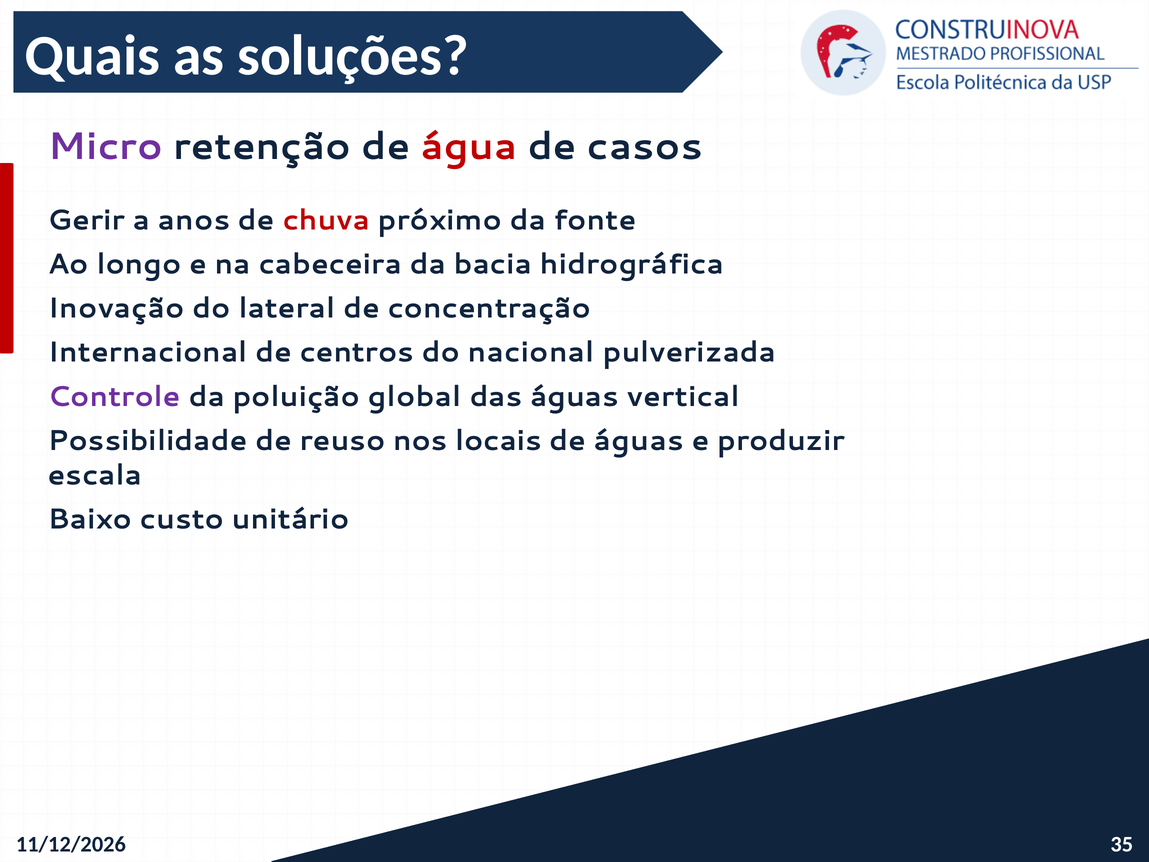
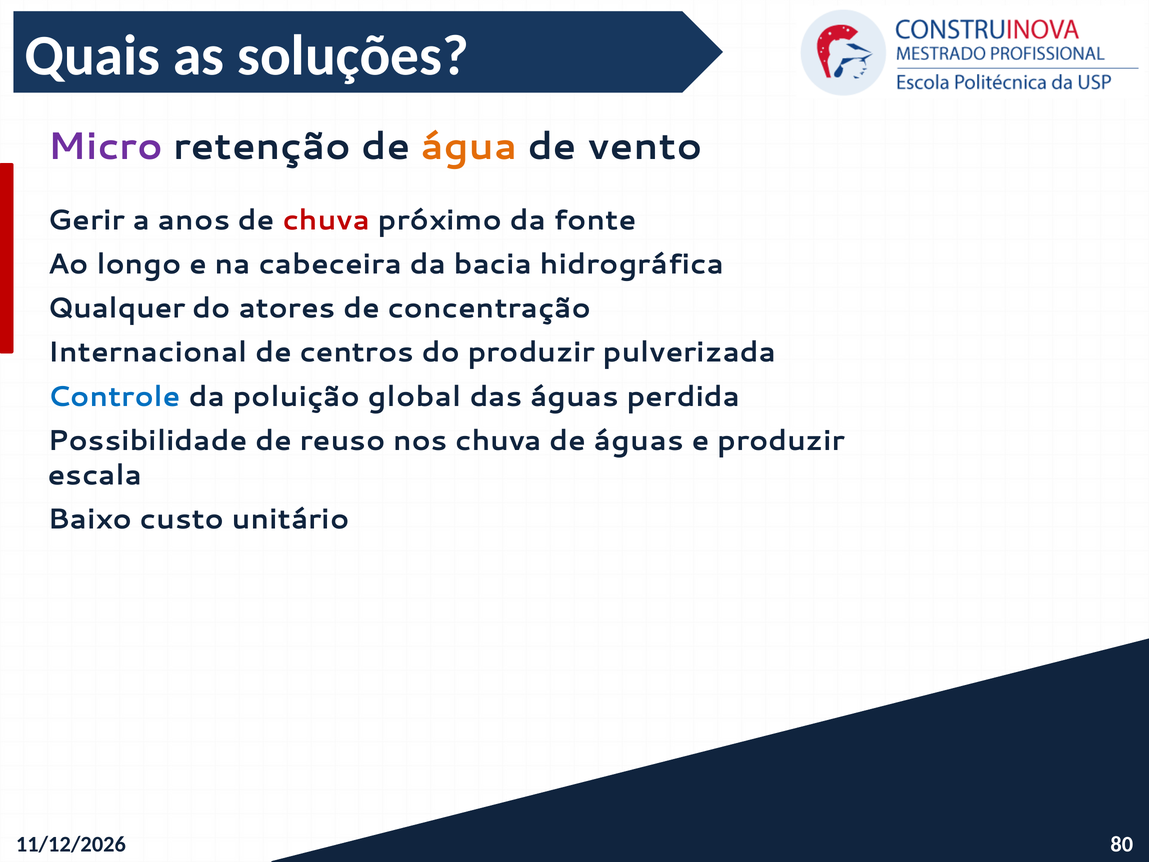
água colour: red -> orange (469, 146)
casos: casos -> vento (645, 146)
Inovação: Inovação -> Qualquer (116, 308)
lateral: lateral -> atores (287, 308)
do nacional: nacional -> produzir (531, 352)
Controle colour: purple -> blue (114, 396)
vertical: vertical -> perdida (683, 396)
nos locais: locais -> chuva (499, 441)
35: 35 -> 80 (1122, 844)
